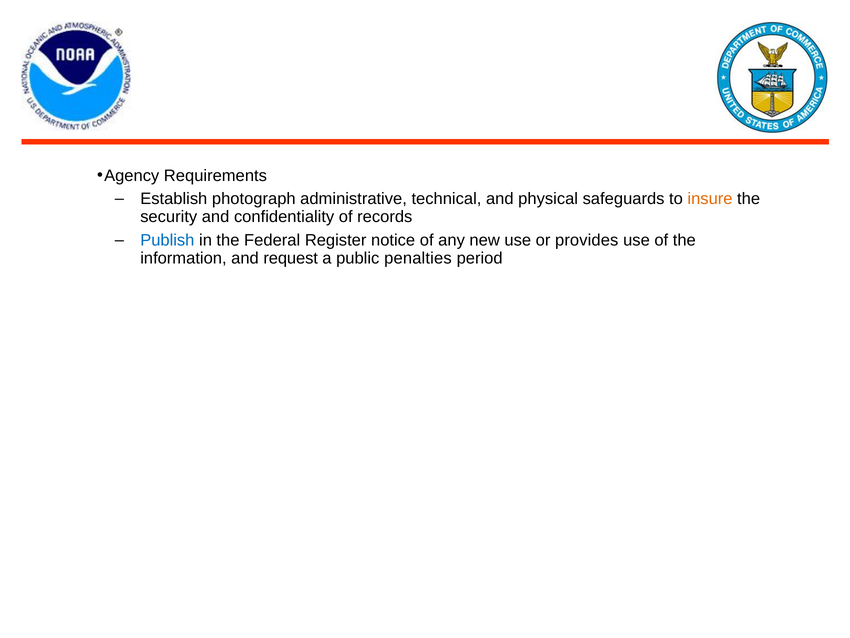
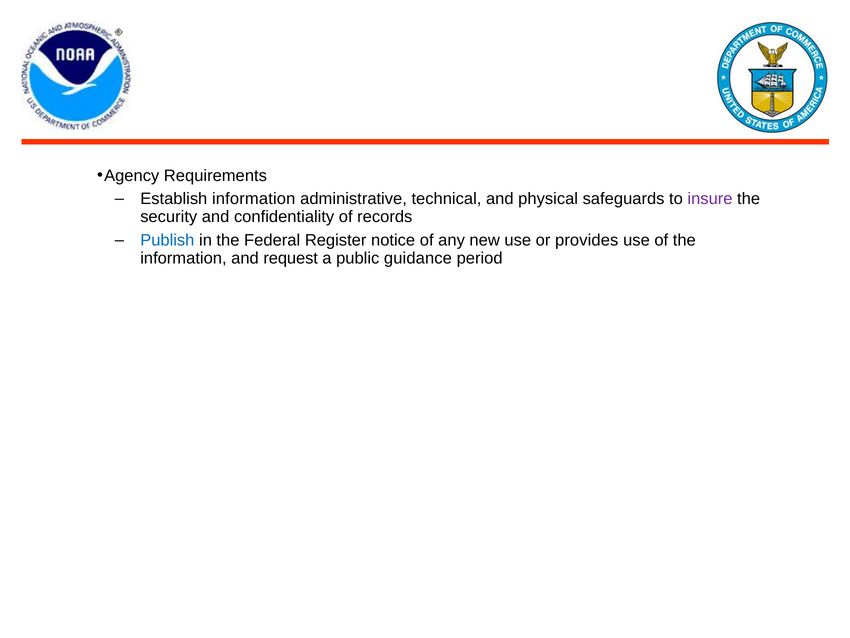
Establish photograph: photograph -> information (254, 199)
insure colour: orange -> purple (710, 199)
penalties: penalties -> guidance (418, 258)
